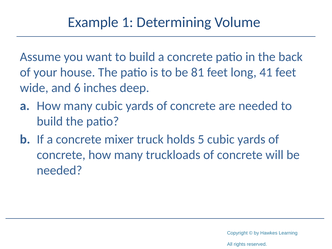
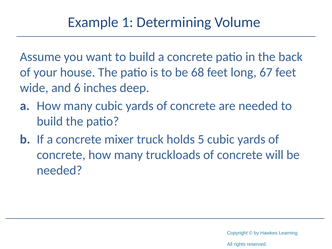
81: 81 -> 68 (198, 72)
41: 41 -> 67 (266, 72)
